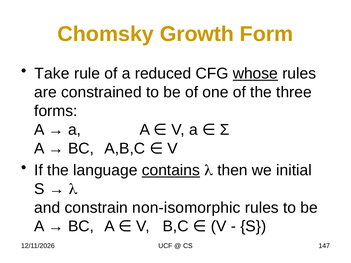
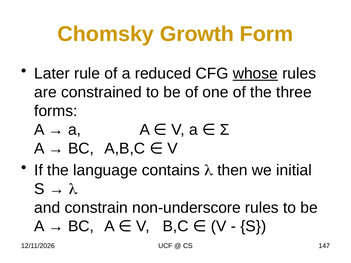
Take: Take -> Later (52, 74)
contains underline: present -> none (171, 170)
non-isomorphic: non-isomorphic -> non-underscore (186, 208)
